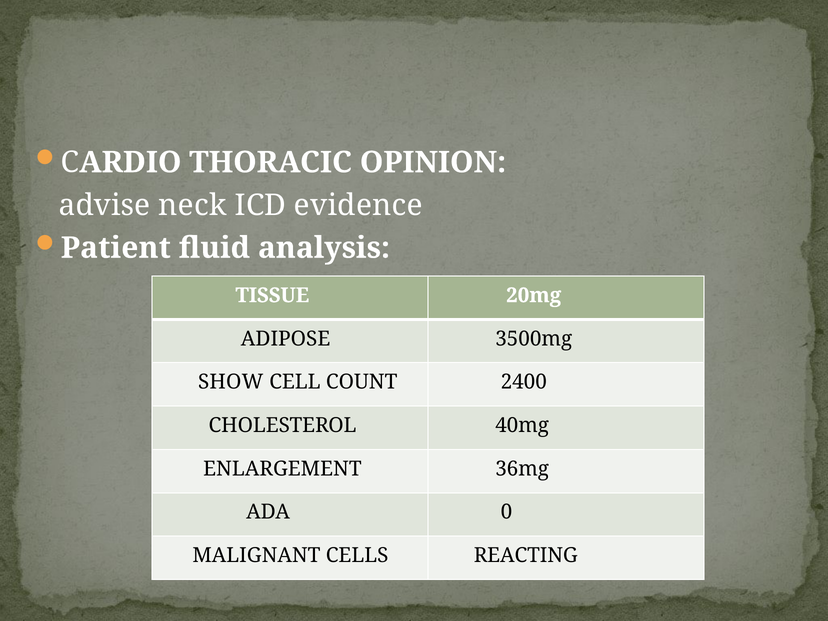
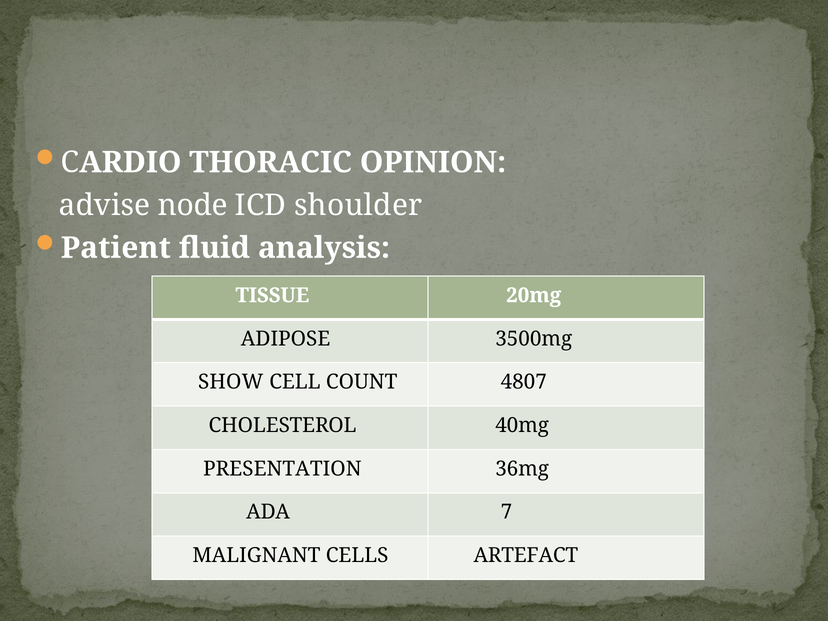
neck: neck -> node (193, 205)
evidence: evidence -> shoulder (358, 205)
2400: 2400 -> 4807 (524, 382)
ENLARGEMENT: ENLARGEMENT -> PRESENTATION (282, 469)
0: 0 -> 7 (506, 512)
REACTING: REACTING -> ARTEFACT (526, 556)
